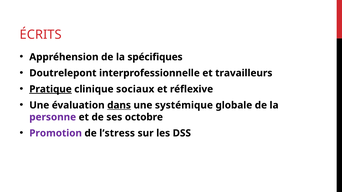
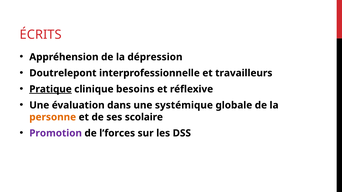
spécifiques: spécifiques -> dépression (155, 57)
sociaux: sociaux -> besoins (135, 89)
dans underline: present -> none (119, 105)
personne colour: purple -> orange (53, 117)
octobre: octobre -> scolaire (144, 117)
l’stress: l’stress -> l’forces (117, 133)
